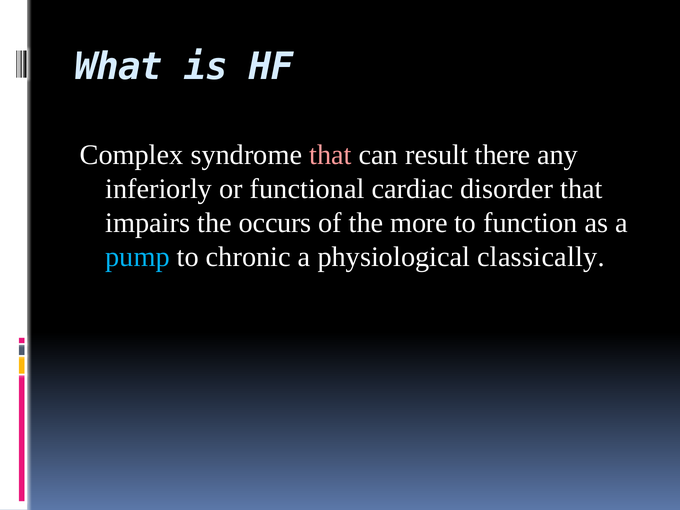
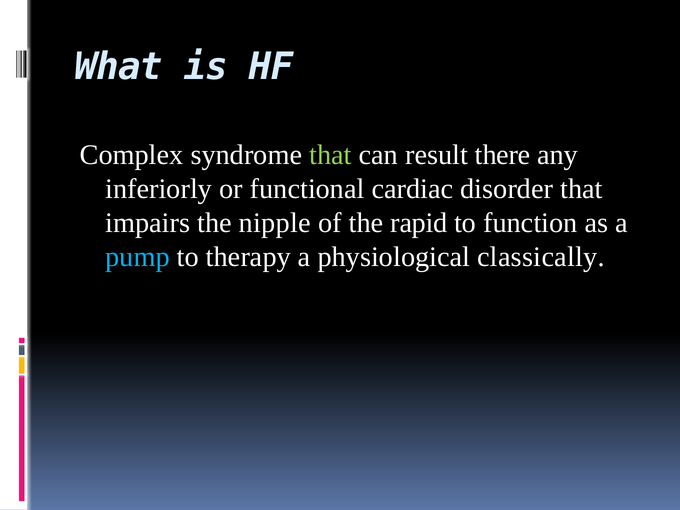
that colour: pink -> light green (330, 155)
occurs: occurs -> nipple (275, 223)
more: more -> rapid (419, 223)
chronic: chronic -> therapy (248, 257)
